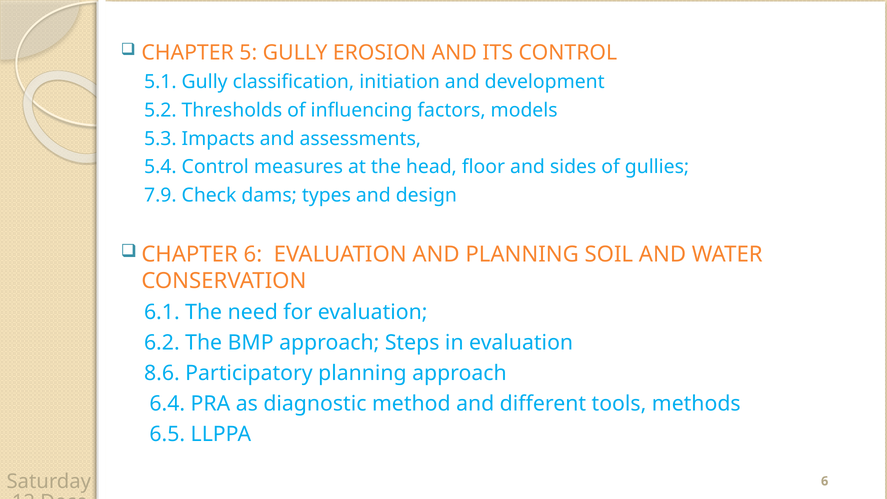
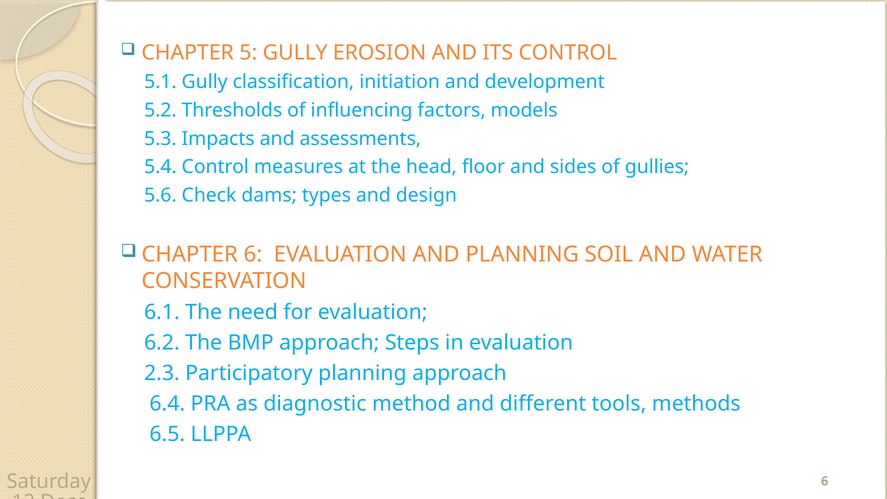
7.9: 7.9 -> 5.6 (160, 195)
8.6: 8.6 -> 2.3 (162, 373)
